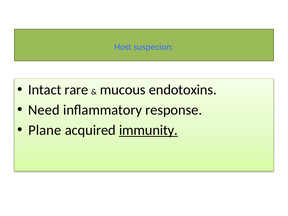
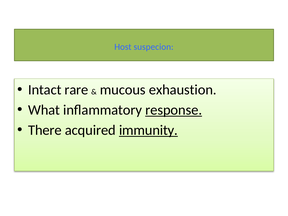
endotoxins: endotoxins -> exhaustion (183, 90)
Need: Need -> What (44, 110)
response underline: none -> present (174, 110)
Plane: Plane -> There (45, 130)
